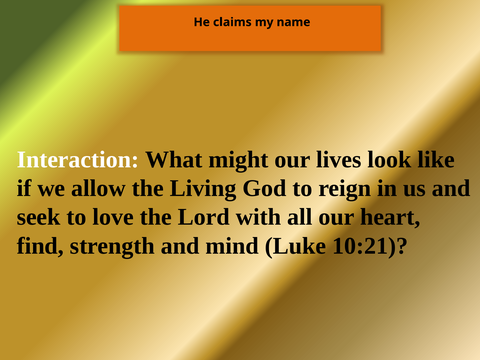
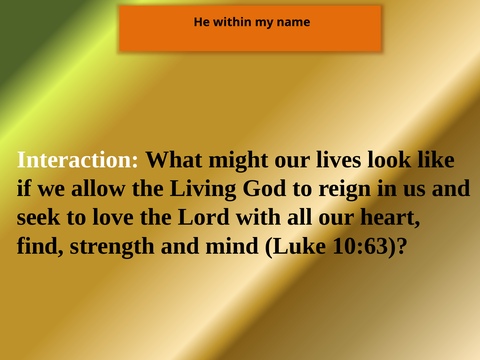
claims: claims -> within (232, 22)
10:21: 10:21 -> 10:63 (370, 246)
